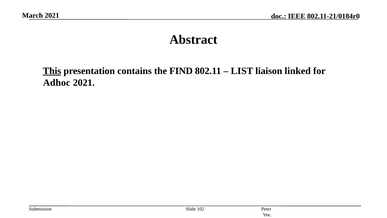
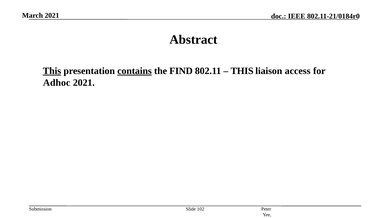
contains underline: none -> present (135, 71)
LIST: LIST -> THIS (242, 71)
linked: linked -> access (298, 71)
